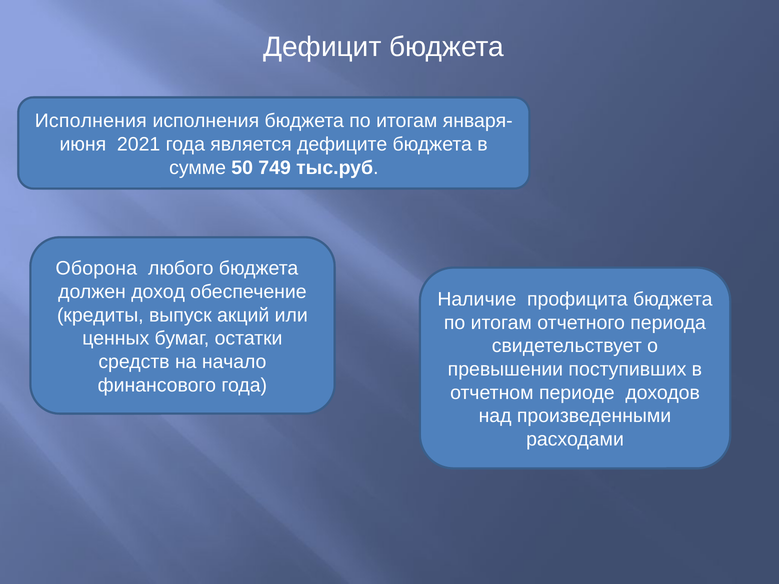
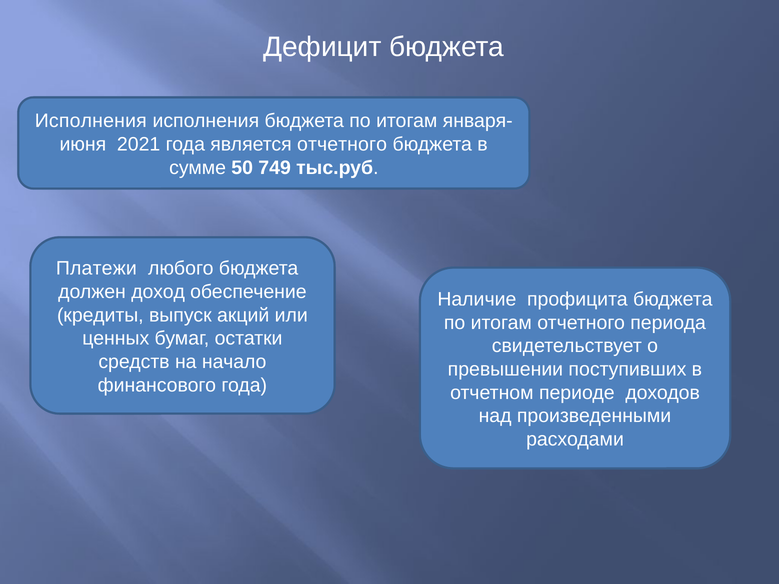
является дефиците: дефиците -> отчетного (342, 144)
Оборона: Оборона -> Платежи (96, 269)
